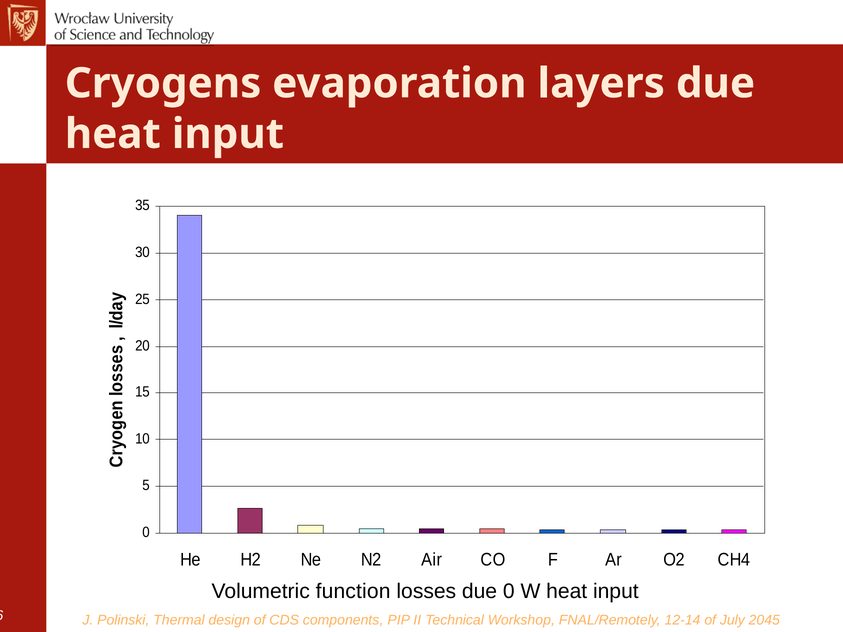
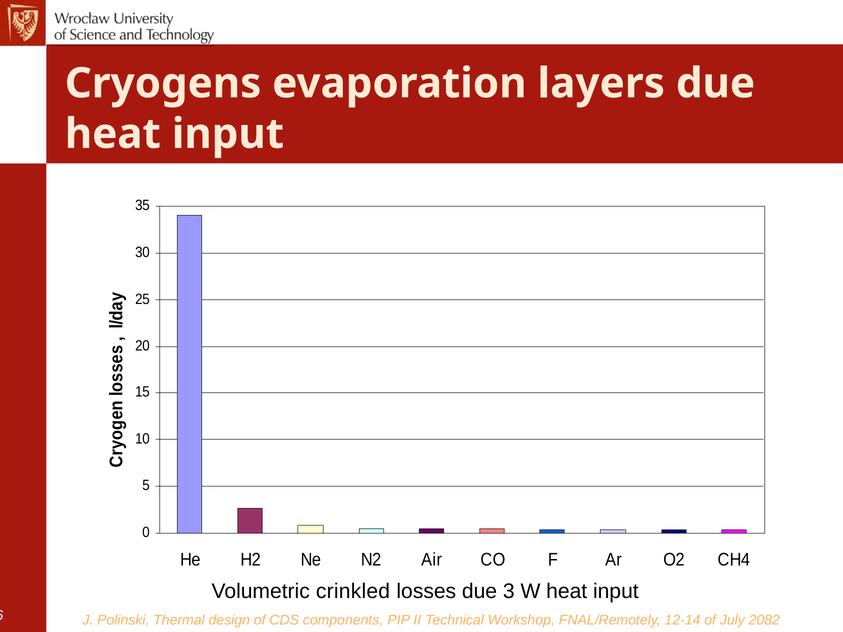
function: function -> crinkled (353, 591)
due 0: 0 -> 3 (509, 591)
2045: 2045 -> 2082 (764, 620)
